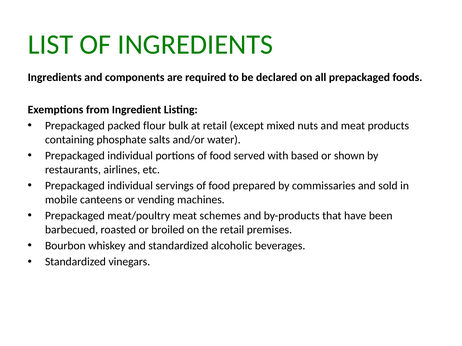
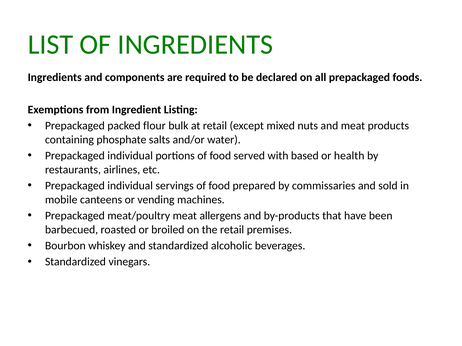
shown: shown -> health (349, 156)
schemes: schemes -> allergens (220, 216)
